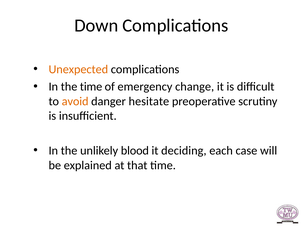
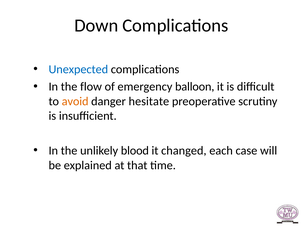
Unexpected colour: orange -> blue (78, 69)
the time: time -> flow (91, 87)
change: change -> balloon (195, 87)
deciding: deciding -> changed (184, 151)
